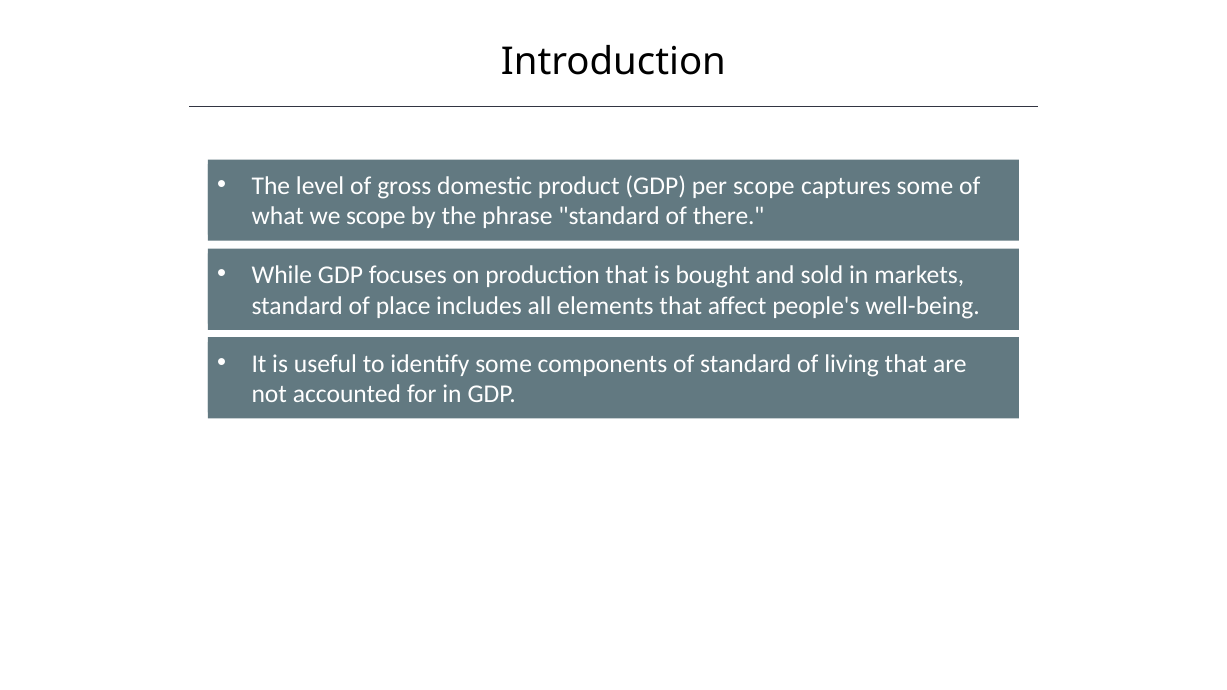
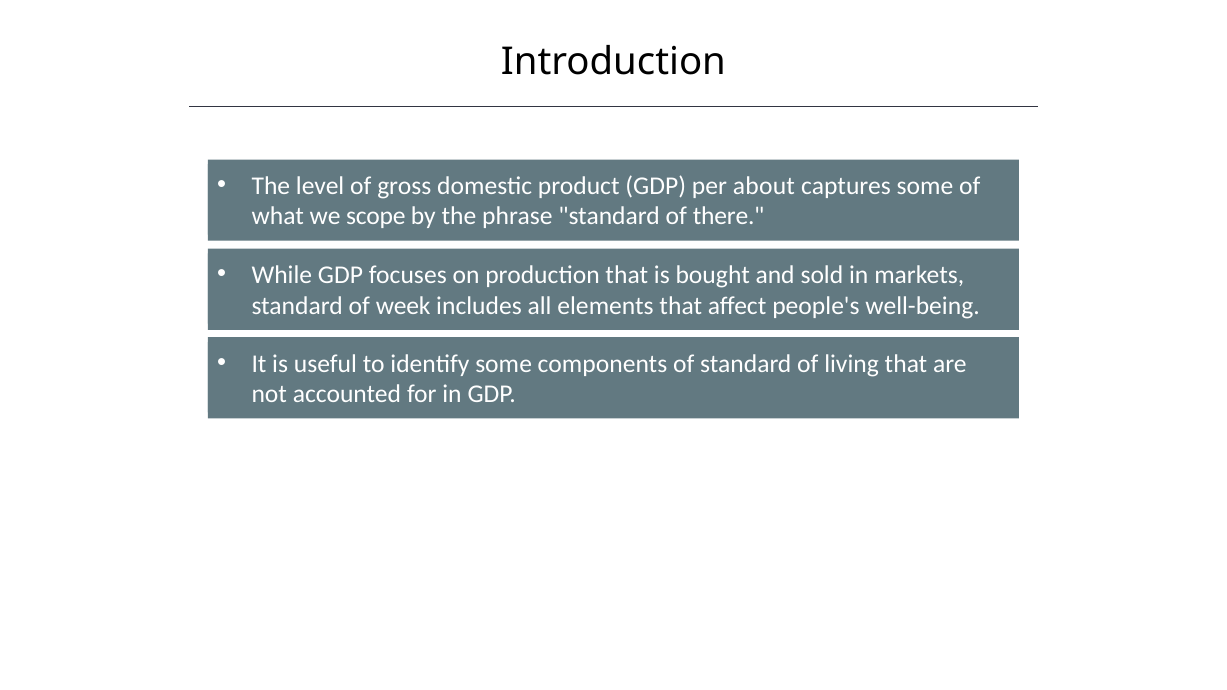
per scope: scope -> about (764, 186)
place: place -> week (403, 306)
